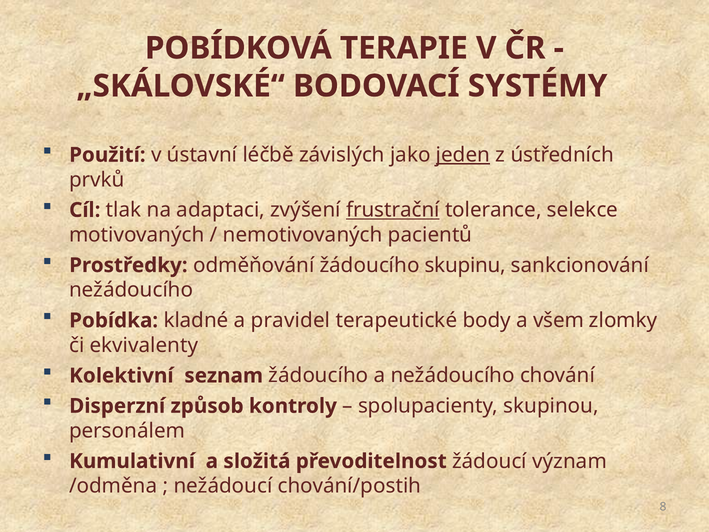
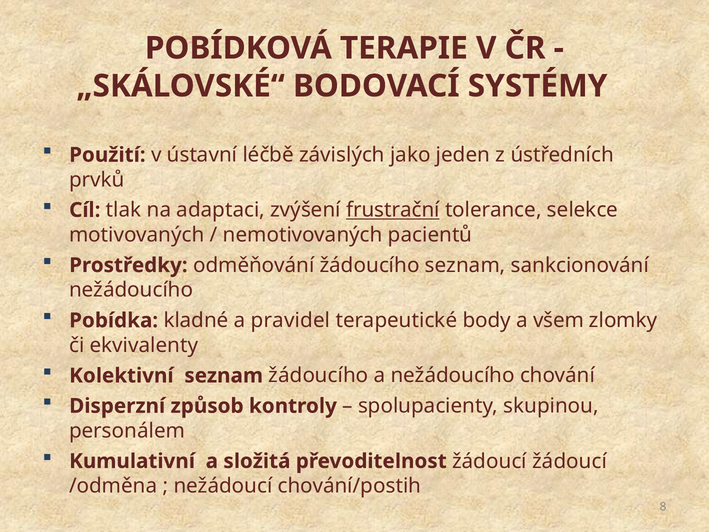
jeden underline: present -> none (463, 155)
žádoucího skupinu: skupinu -> seznam (465, 265)
žádoucí význam: význam -> žádoucí (570, 461)
